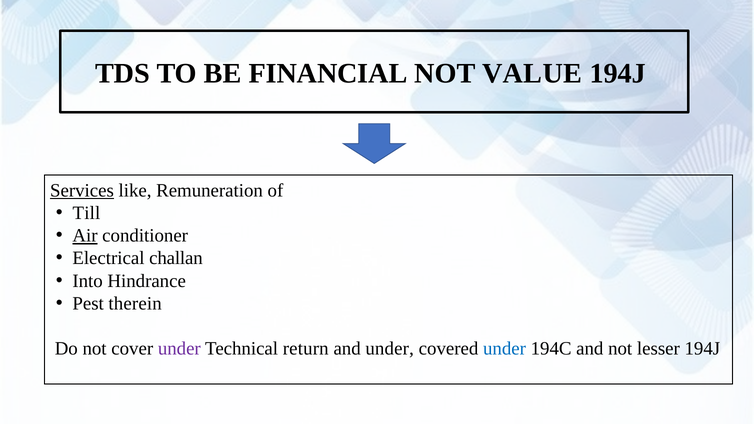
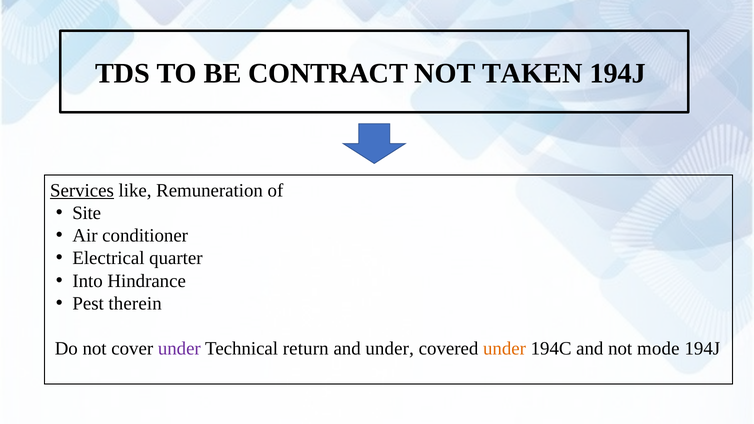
FINANCIAL: FINANCIAL -> CONTRACT (328, 73)
VALUE: VALUE -> TAKEN (532, 73)
Till: Till -> Site (87, 213)
Air underline: present -> none (85, 236)
challan: challan -> quarter (176, 258)
under colour: blue -> orange (505, 349)
lesser: lesser -> mode (658, 349)
